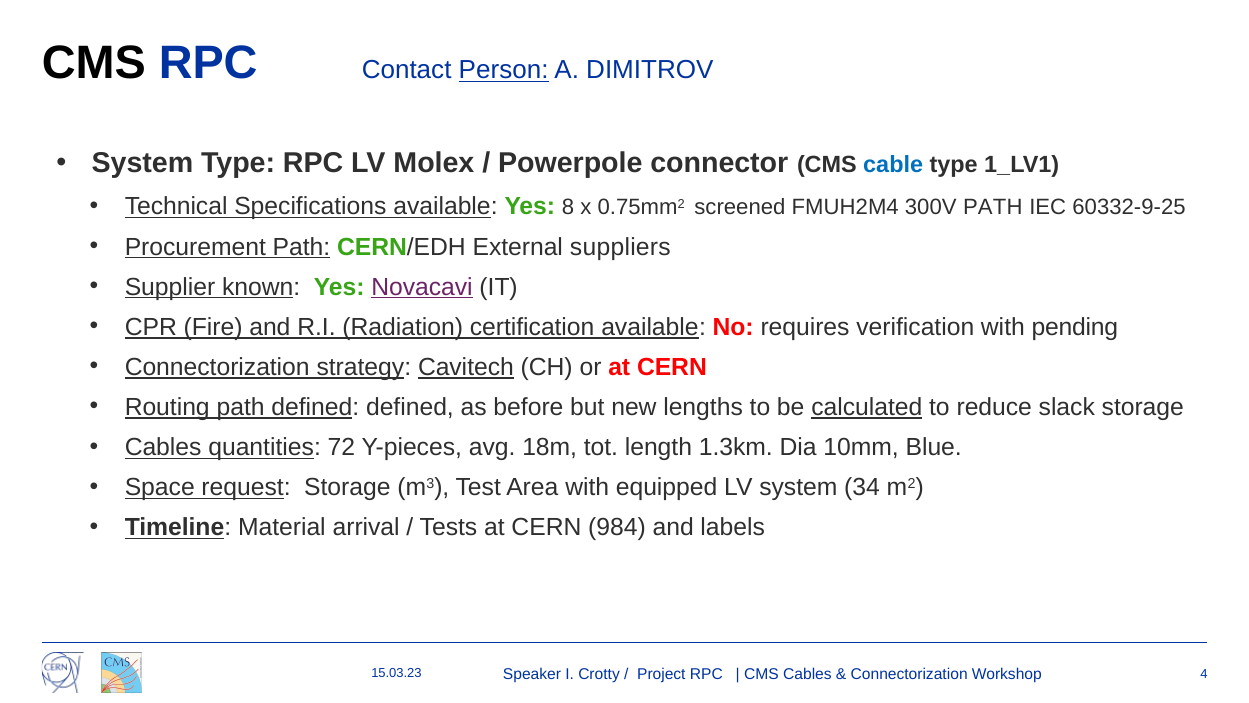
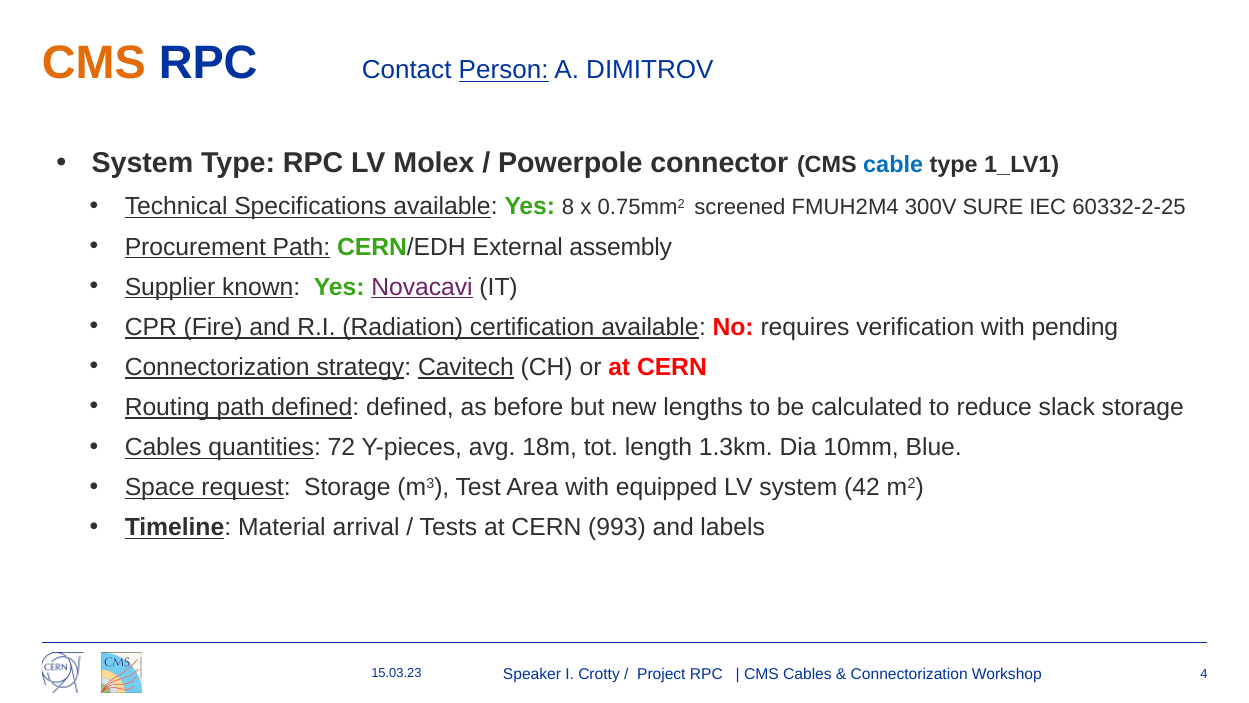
CMS colour: black -> orange (94, 63)
300V PATH: PATH -> SURE (993, 208)
60332-9-25: 60332-9-25 -> 60332-2-25 (1129, 208)
suppliers: suppliers -> assembly (621, 247)
calculated underline: present -> none (867, 407)
34: 34 -> 42 (862, 487)
984: 984 -> 993 (617, 527)
